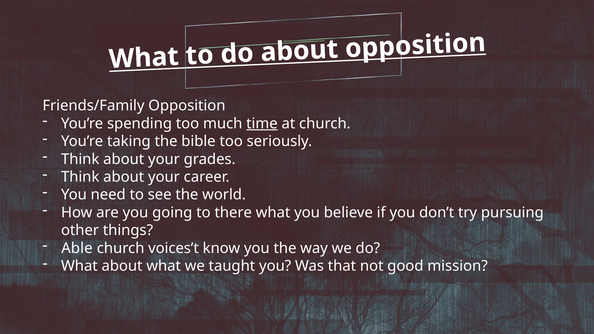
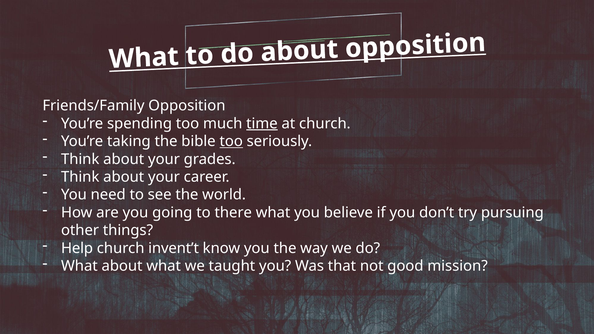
too underline: none -> present (231, 141)
Able: Able -> Help (77, 248)
voices’t: voices’t -> invent’t (174, 248)
